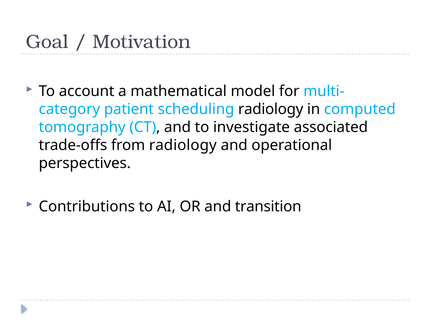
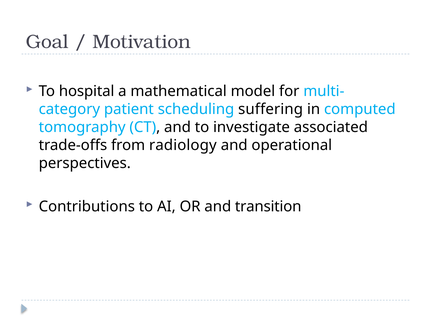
account: account -> hospital (87, 91)
scheduling radiology: radiology -> suffering (271, 109)
